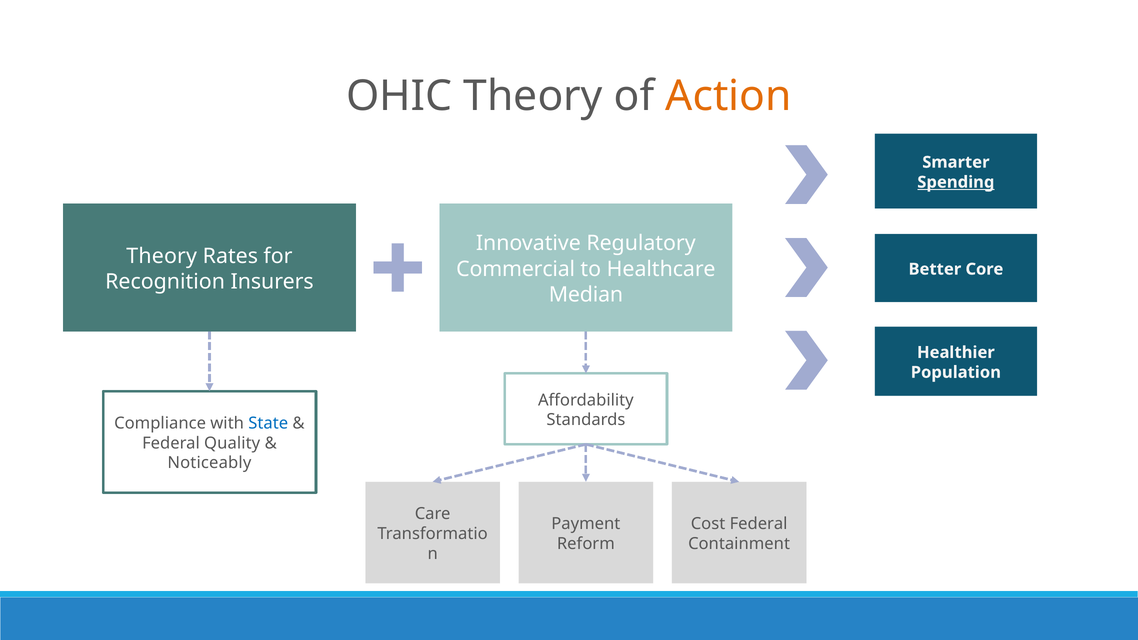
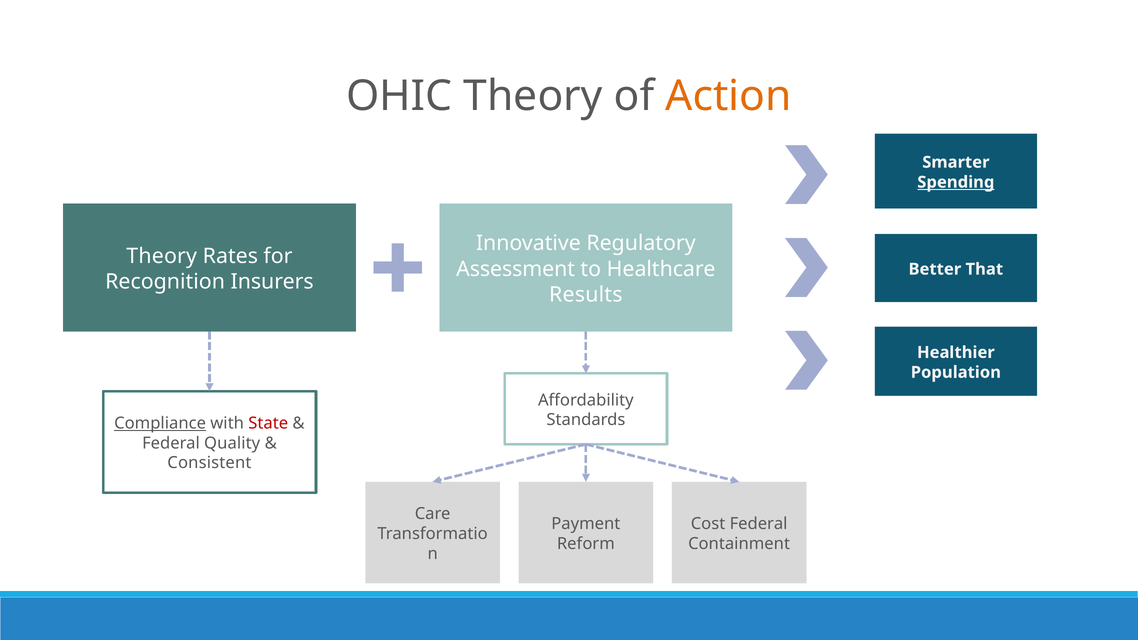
Commercial: Commercial -> Assessment (516, 269)
Core: Core -> That (984, 269)
Median: Median -> Results (586, 295)
Compliance underline: none -> present (160, 423)
State colour: blue -> red (268, 423)
Noticeably: Noticeably -> Consistent (209, 463)
